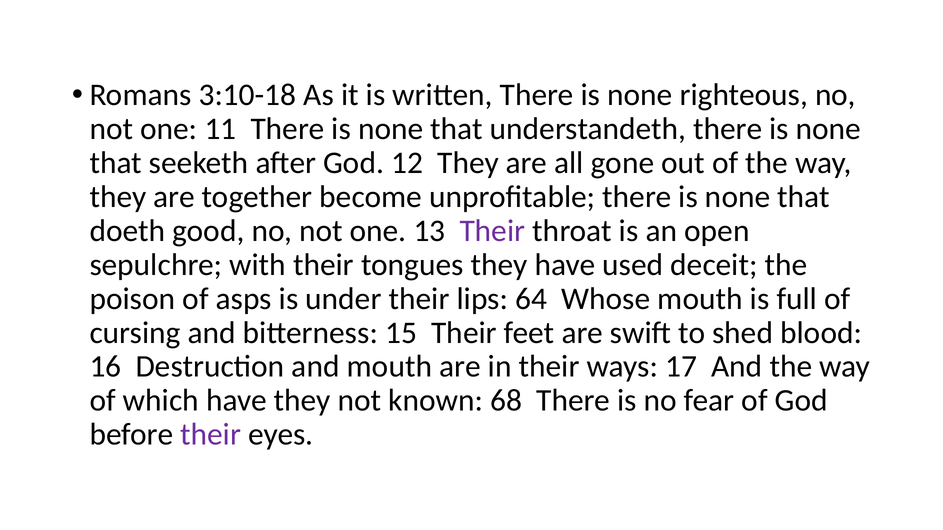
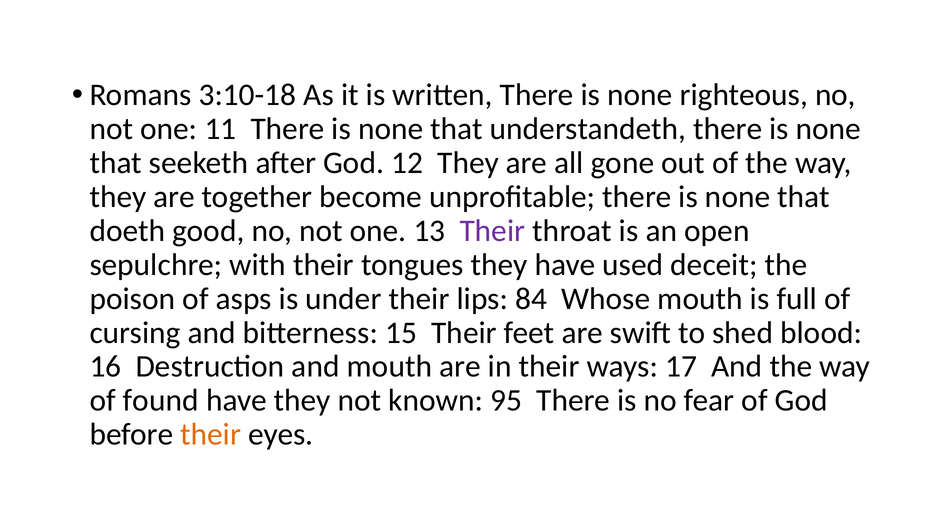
64: 64 -> 84 (531, 299)
which: which -> found (161, 401)
68: 68 -> 95 (506, 401)
their colour: purple -> orange (211, 435)
